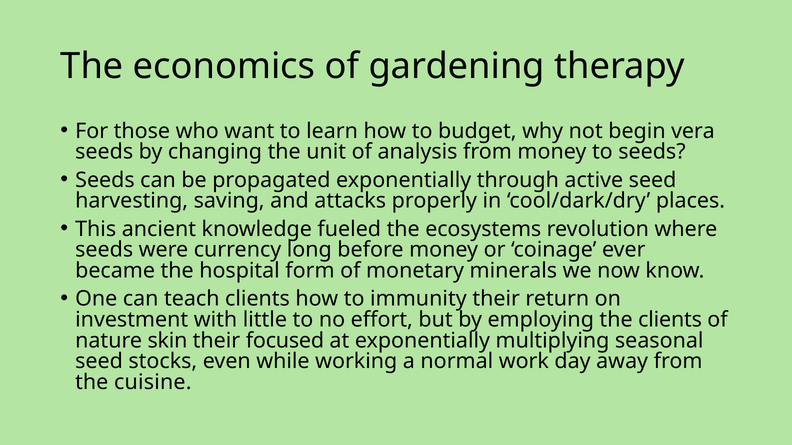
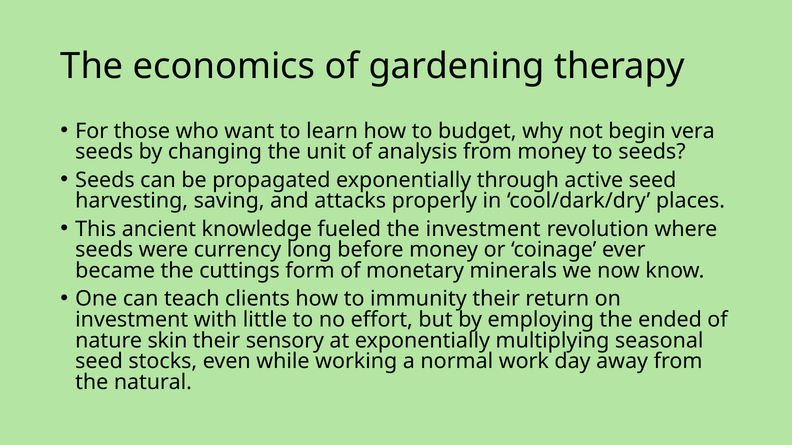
the ecosystems: ecosystems -> investment (483, 229)
hospital: hospital -> cuttings (240, 271)
the clients: clients -> ended (670, 320)
focused: focused -> sensory (285, 341)
cuisine: cuisine -> natural (153, 383)
